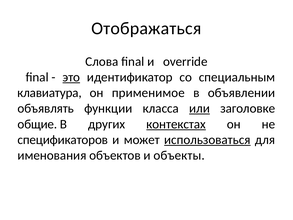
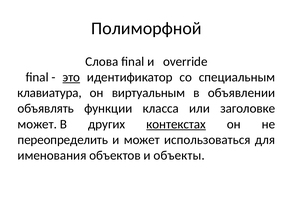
Отображаться: Отображаться -> Полиморфной (146, 28)
применимое: применимое -> виртуальным (148, 93)
или underline: present -> none (200, 108)
общие: общие -> может (37, 124)
спецификаторов: спецификаторов -> переопределить (63, 140)
использоваться underline: present -> none (207, 140)
